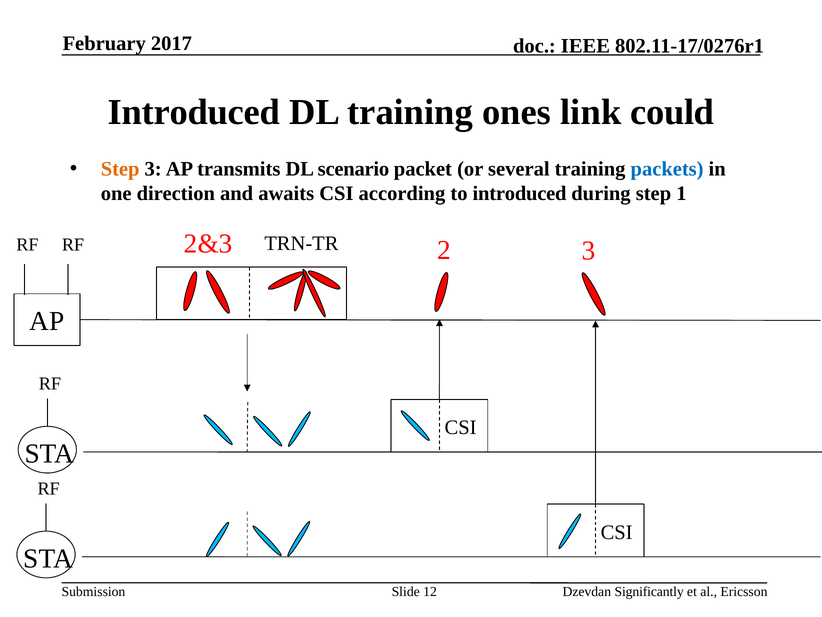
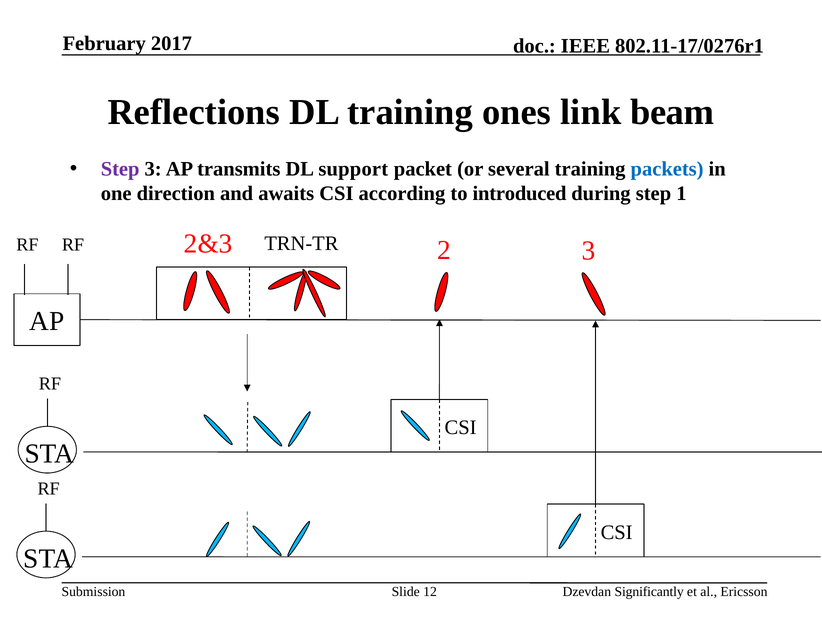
Introduced: Introduced -> Reflections (194, 112)
could: could -> beam (672, 112)
Step colour: orange -> purple (120, 169)
scenario: scenario -> support (353, 169)
